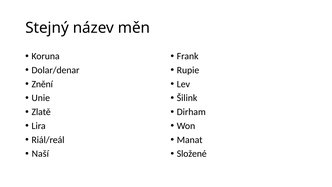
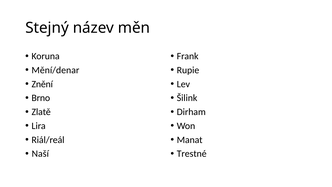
Dolar/denar: Dolar/denar -> Mění/denar (55, 70)
Unie: Unie -> Brno (41, 98)
Složené: Složené -> Trestné (192, 154)
